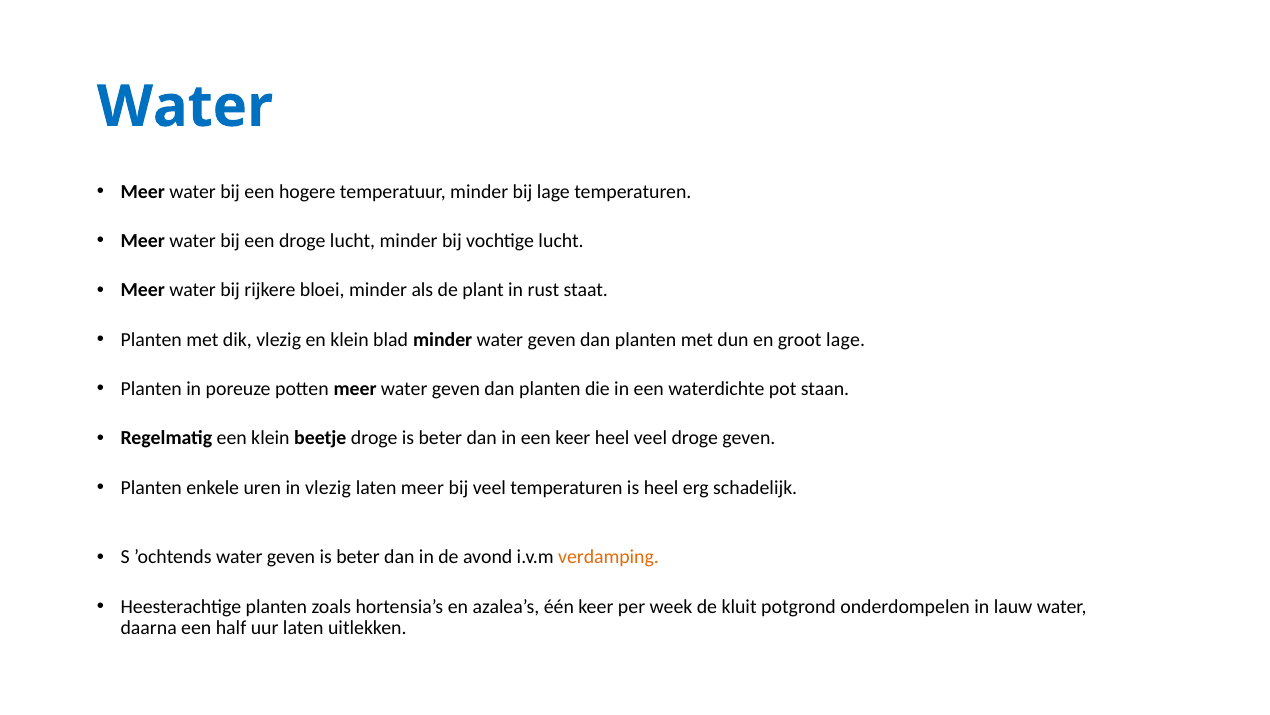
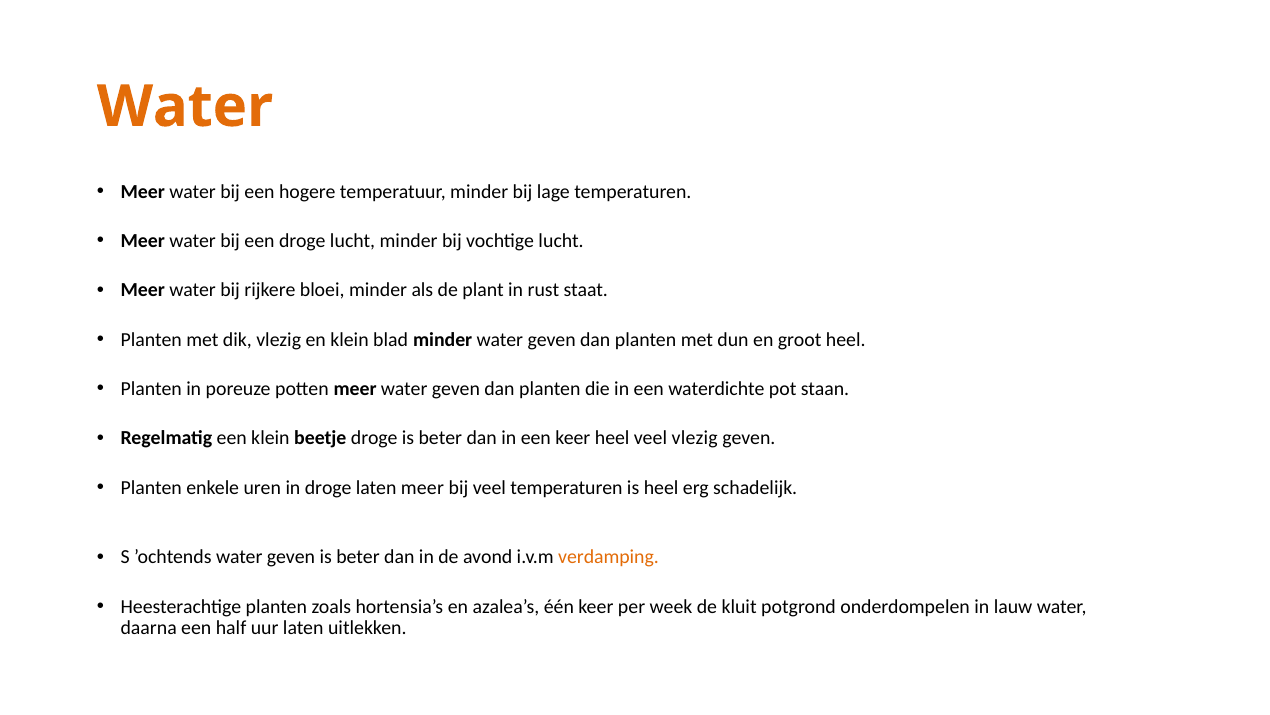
Water colour: blue -> orange (185, 107)
groot lage: lage -> heel (846, 339)
veel droge: droge -> vlezig (695, 438)
in vlezig: vlezig -> droge (328, 487)
